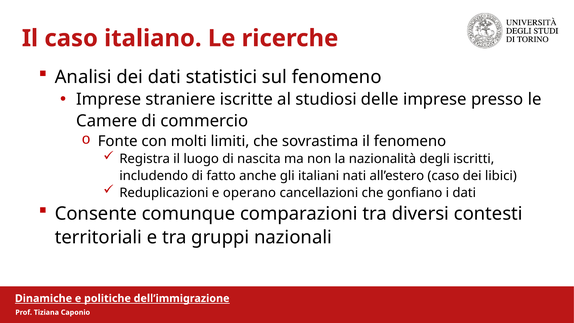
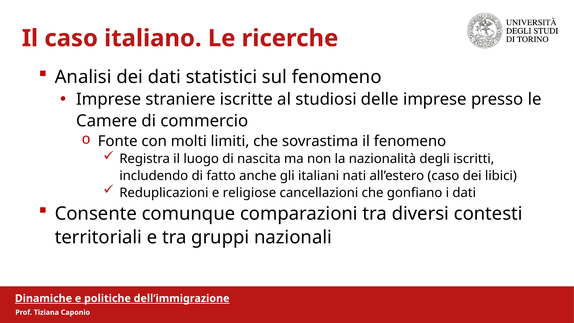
operano: operano -> religiose (249, 193)
